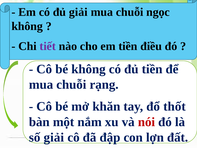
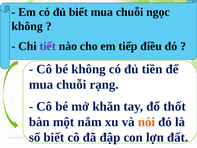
đủ giải: giải -> biết (78, 12)
em tiền: tiền -> tiếp (128, 46)
nói colour: red -> orange (146, 122)
số giải: giải -> biết (54, 137)
